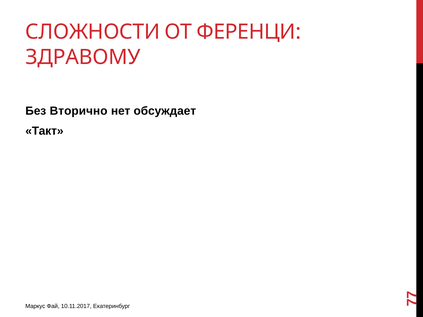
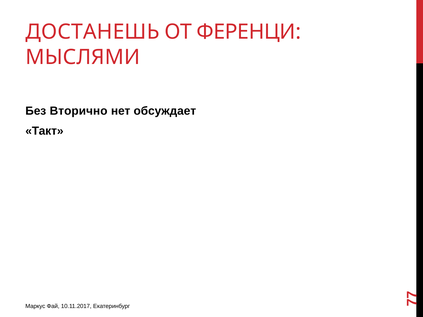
СЛОЖНОСТИ: СЛОЖНОСТИ -> ДОСТАНЕШЬ (92, 32)
ЗДРАВОМУ: ЗДРАВОМУ -> МЫСЛЯМИ (83, 57)
